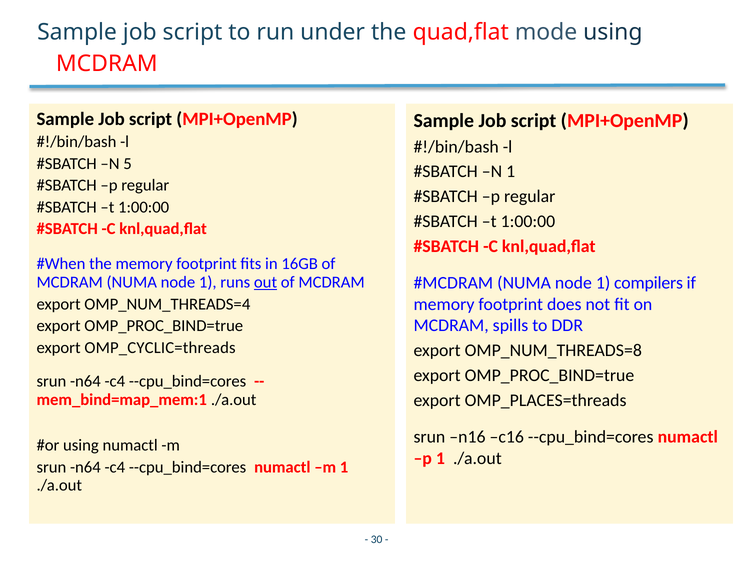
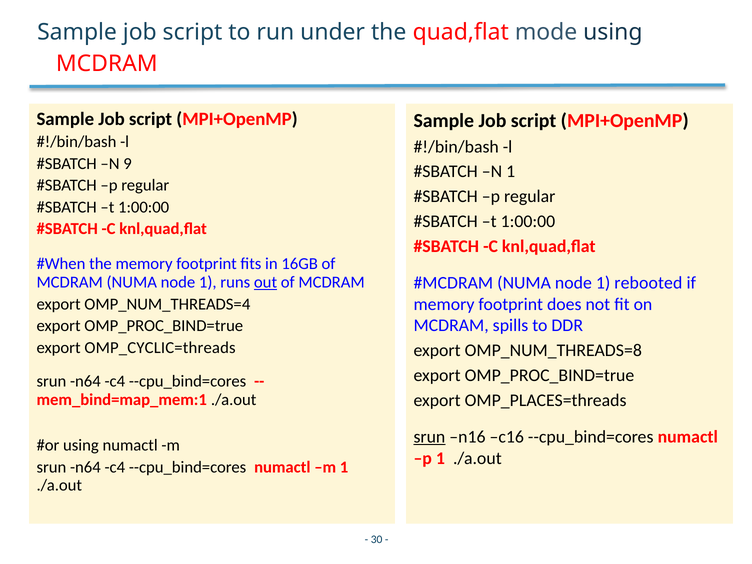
5: 5 -> 9 (128, 164)
compilers: compilers -> rebooted (648, 283)
srun underline: none -> present (429, 437)
